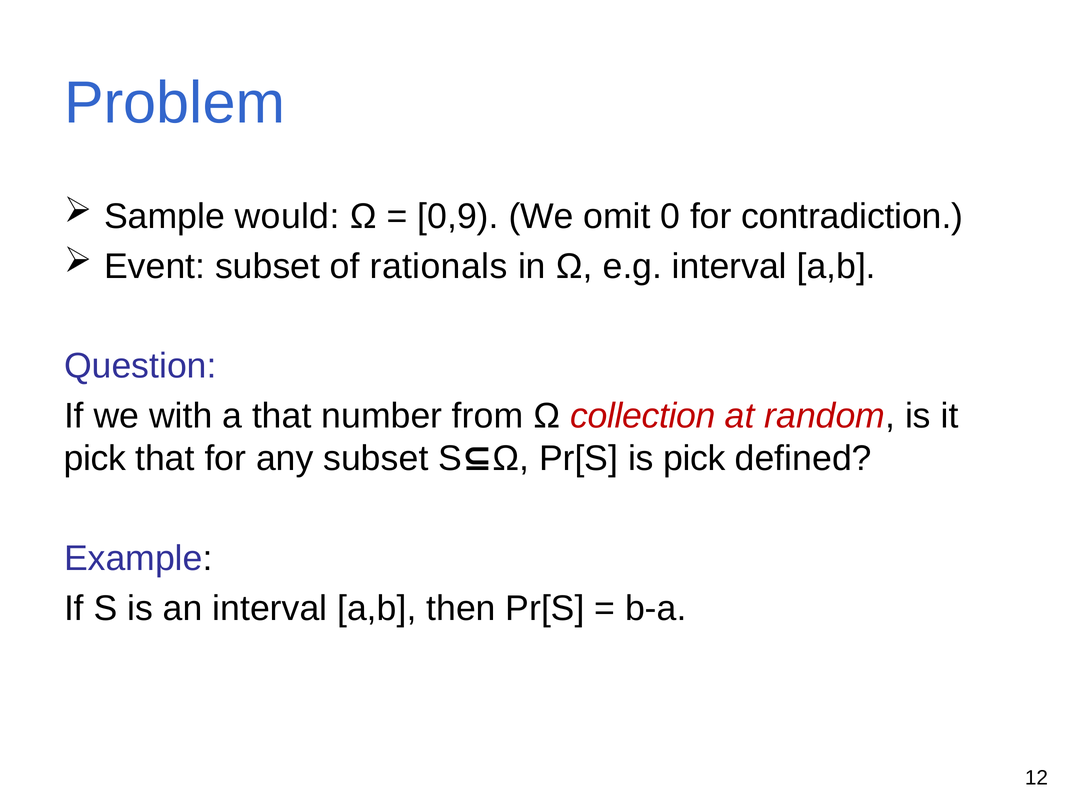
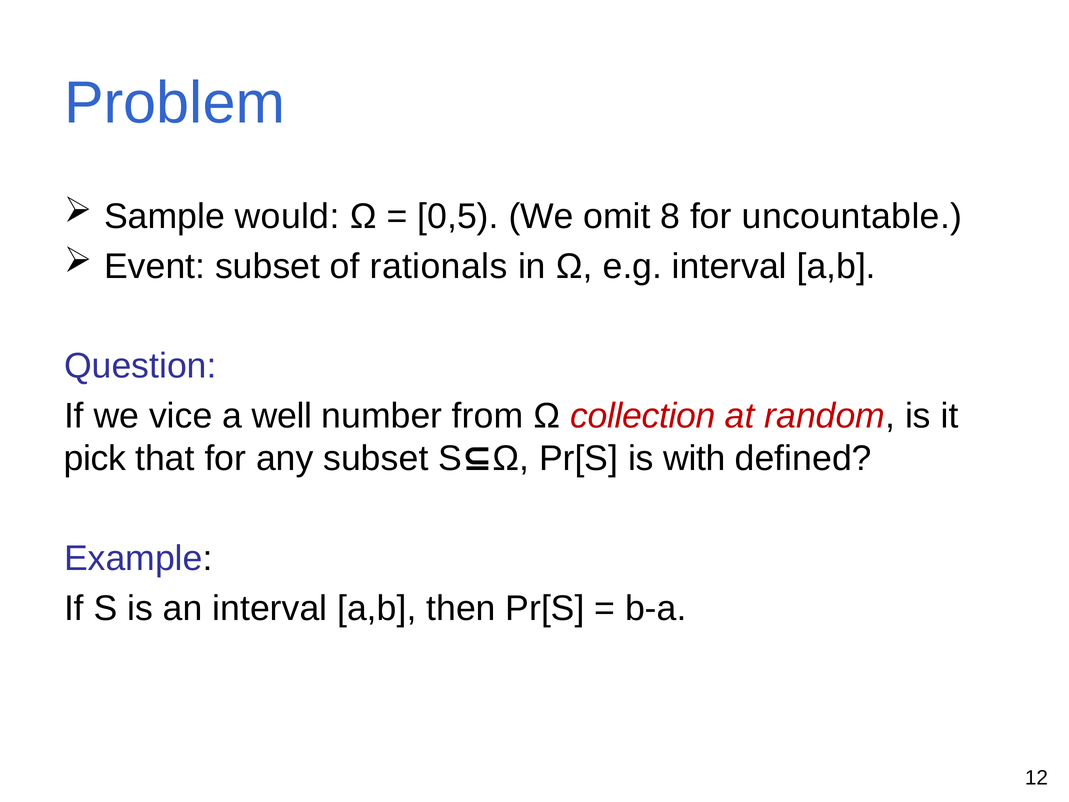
0,9: 0,9 -> 0,5 (458, 216)
0: 0 -> 8 (670, 216)
contradiction: contradiction -> uncountable (852, 216)
with: with -> vice (181, 416)
a that: that -> well (282, 416)
is pick: pick -> with (695, 459)
